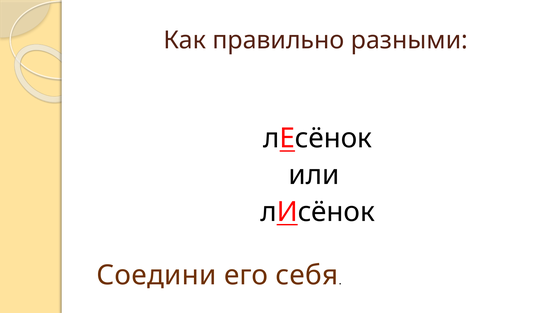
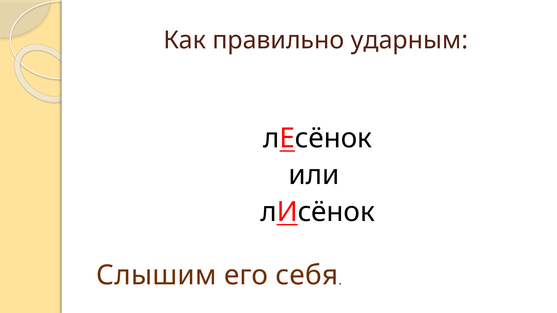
разными: разными -> ударным (409, 40)
Соедини: Соедини -> Слышим (156, 276)
